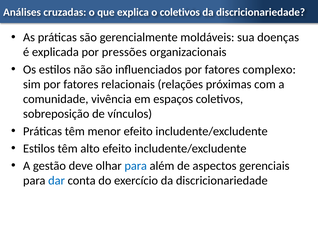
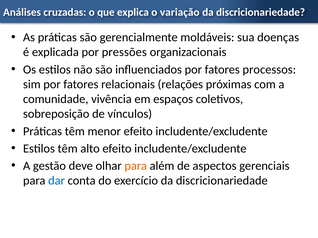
o coletivos: coletivos -> variação (180, 12)
complexo: complexo -> processos (269, 70)
para colour: blue -> orange (136, 166)
